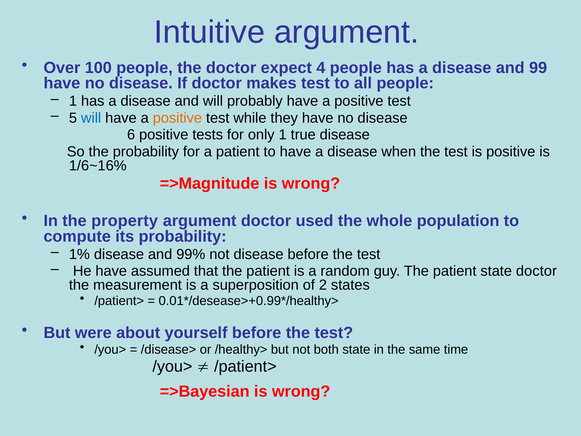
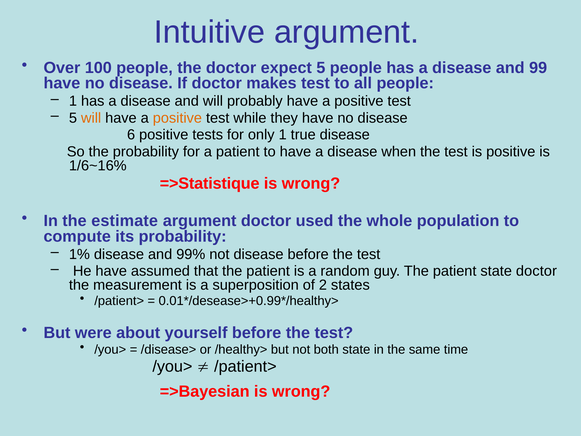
expect 4: 4 -> 5 (321, 68)
will colour: blue -> orange (91, 118)
=>Magnitude: =>Magnitude -> =>Statistique (210, 183)
property: property -> estimate (125, 221)
